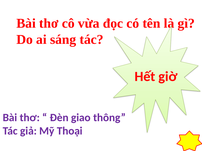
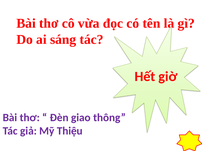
Thoại: Thoại -> Thiệu (70, 131)
